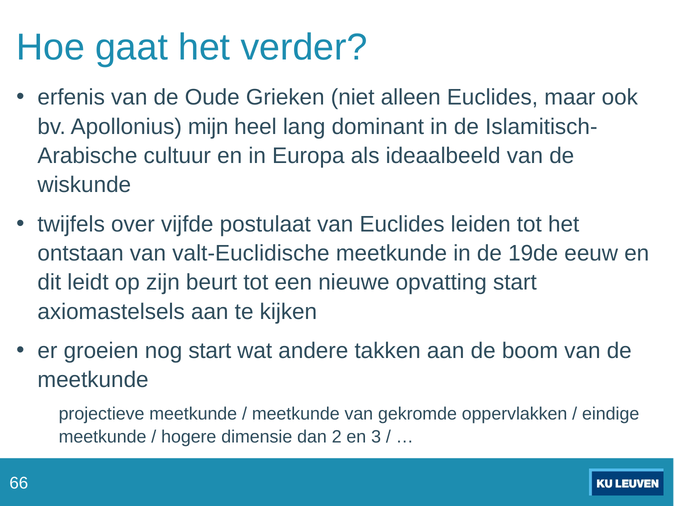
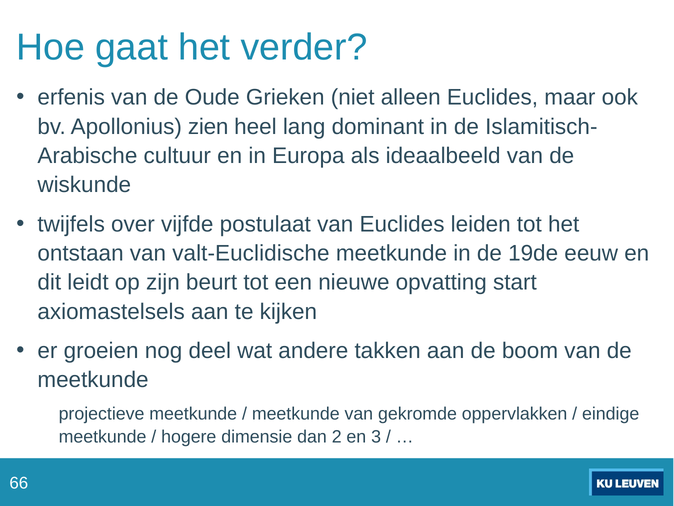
mijn: mijn -> zien (208, 127)
nog start: start -> deel (210, 351)
